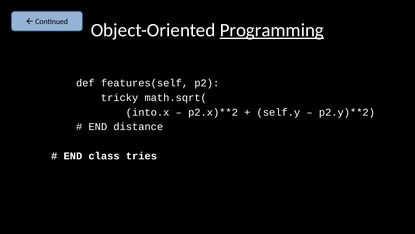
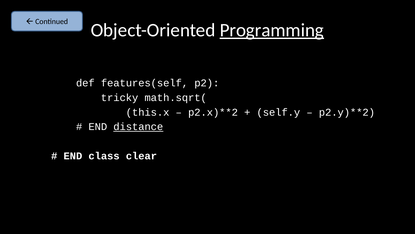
into.x: into.x -> this.x (148, 112)
distance underline: none -> present (138, 127)
tries: tries -> clear (141, 156)
